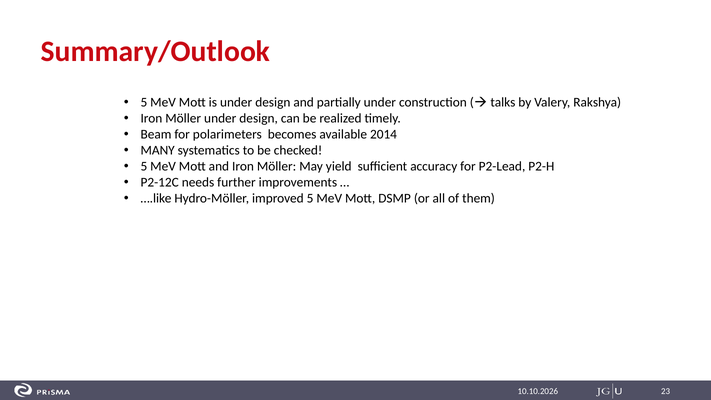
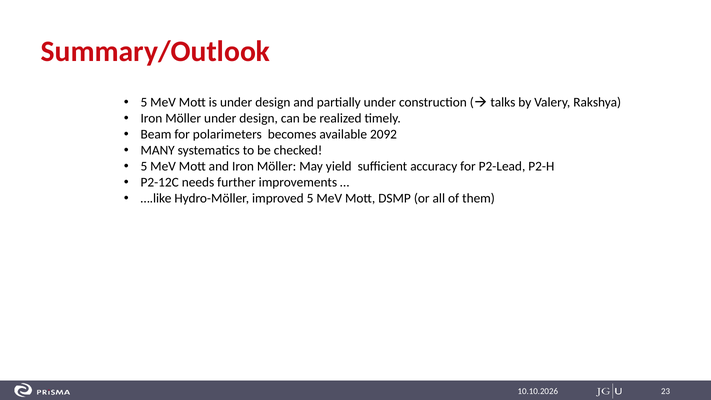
2014: 2014 -> 2092 (384, 134)
